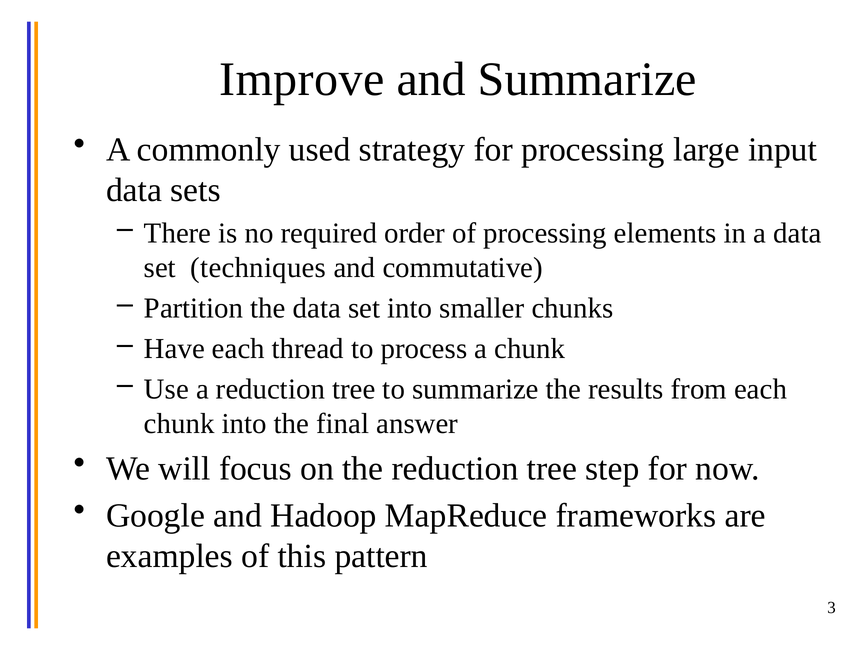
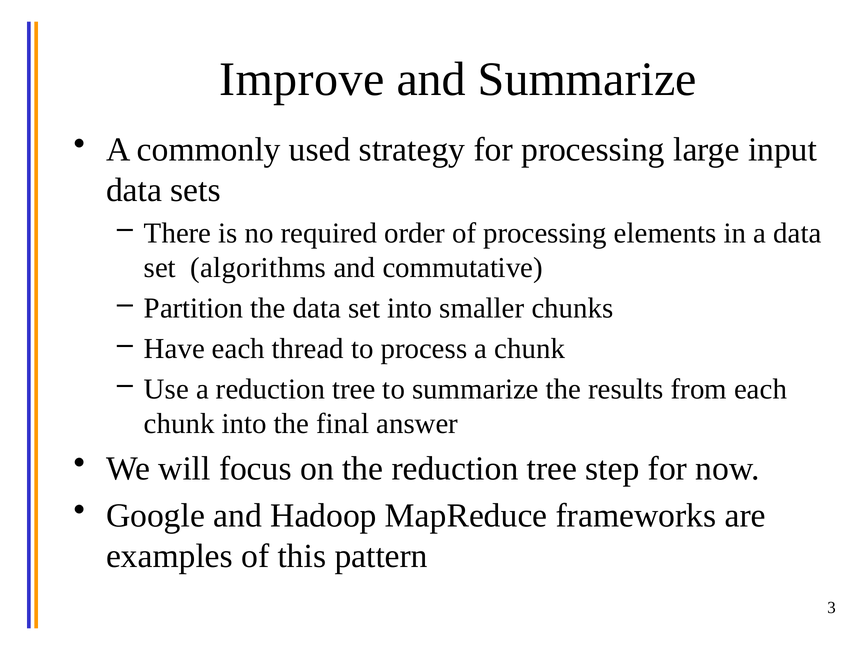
techniques: techniques -> algorithms (258, 268)
